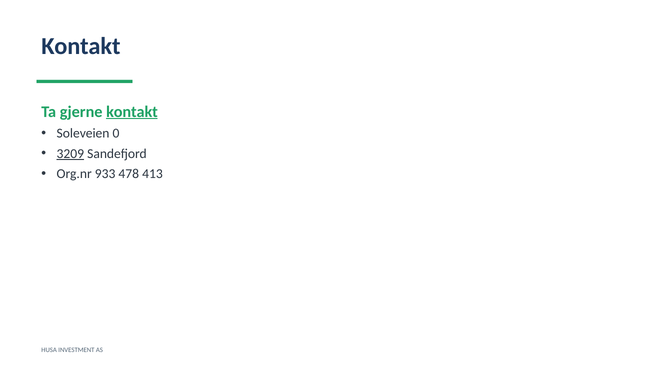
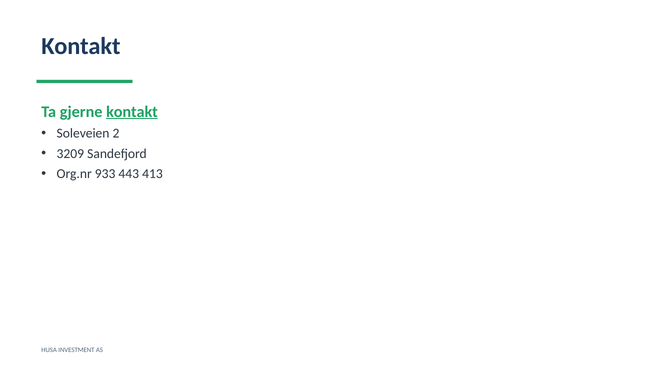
0: 0 -> 2 (116, 134)
3209 underline: present -> none (70, 154)
478: 478 -> 443 (129, 174)
